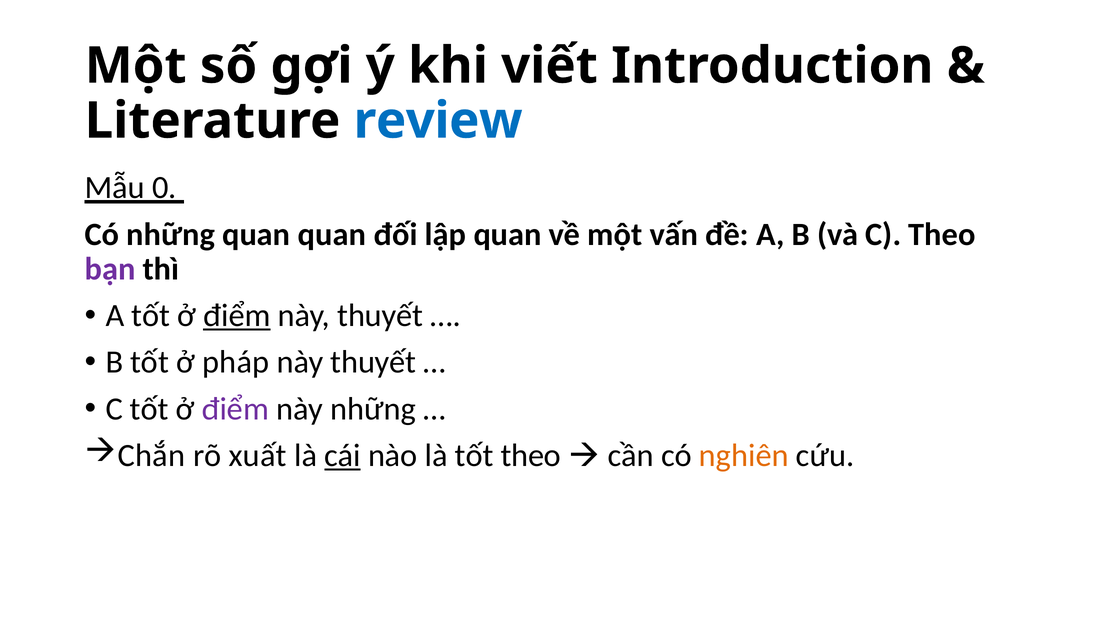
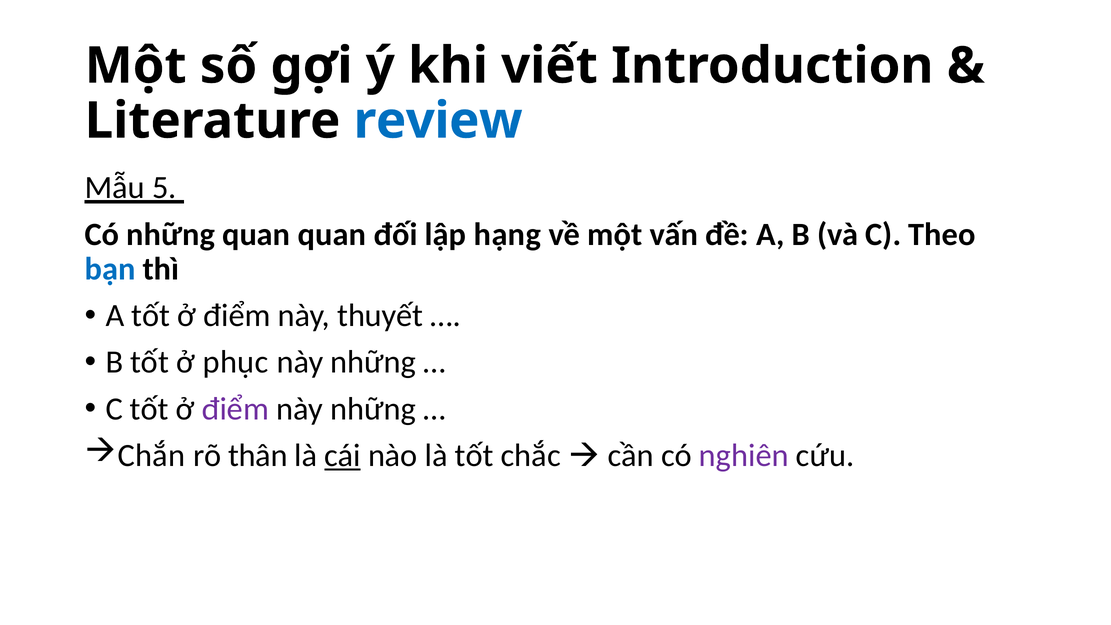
0: 0 -> 5 (164, 188)
lập quan: quan -> hạng (507, 234)
bạn colour: purple -> blue (110, 269)
điểm underline: present -> none (237, 316)
pháp: pháp -> phục (236, 362)
thuyết: thuyết -> những (373, 362)
xuất: xuất -> thân (258, 455)
tốt theo: theo -> chắc (531, 455)
nghiên colour: orange -> purple (744, 455)
